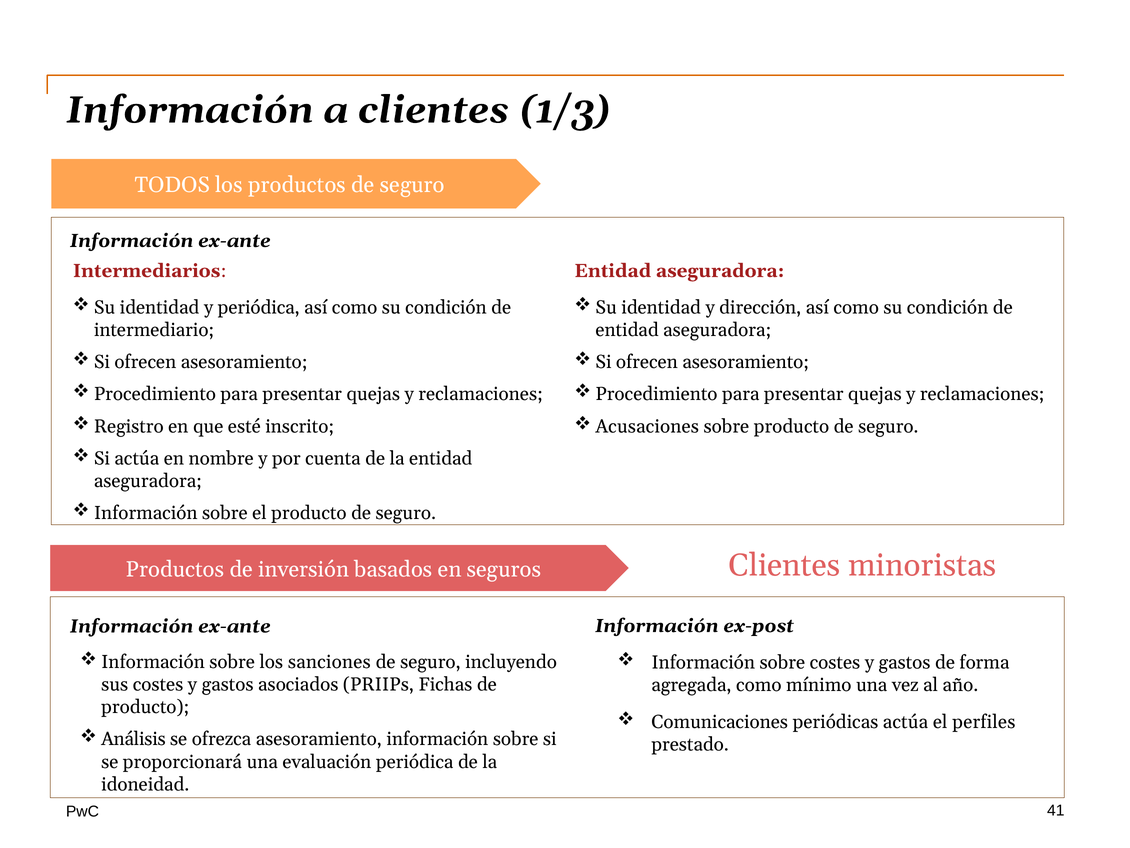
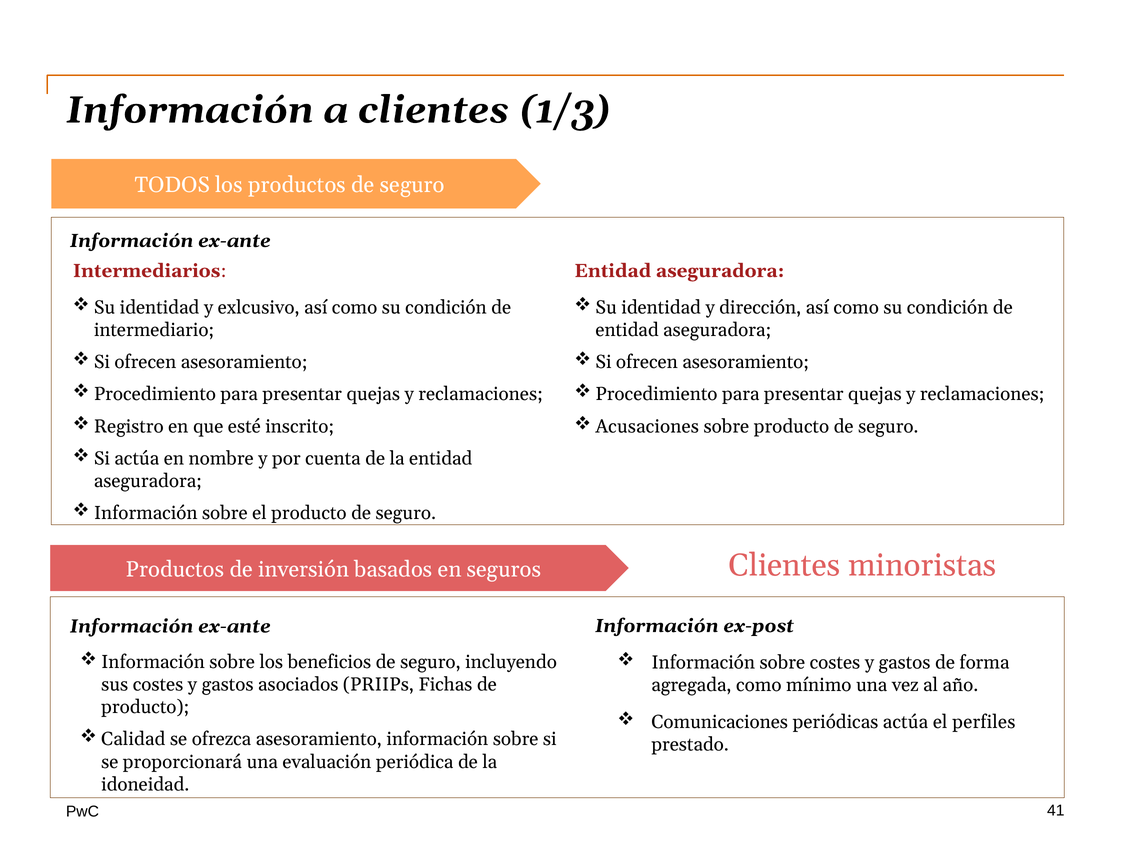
y periódica: periódica -> exlcusivo (259, 307)
sanciones: sanciones -> beneficios (329, 662)
Análisis: Análisis -> Calidad (133, 739)
